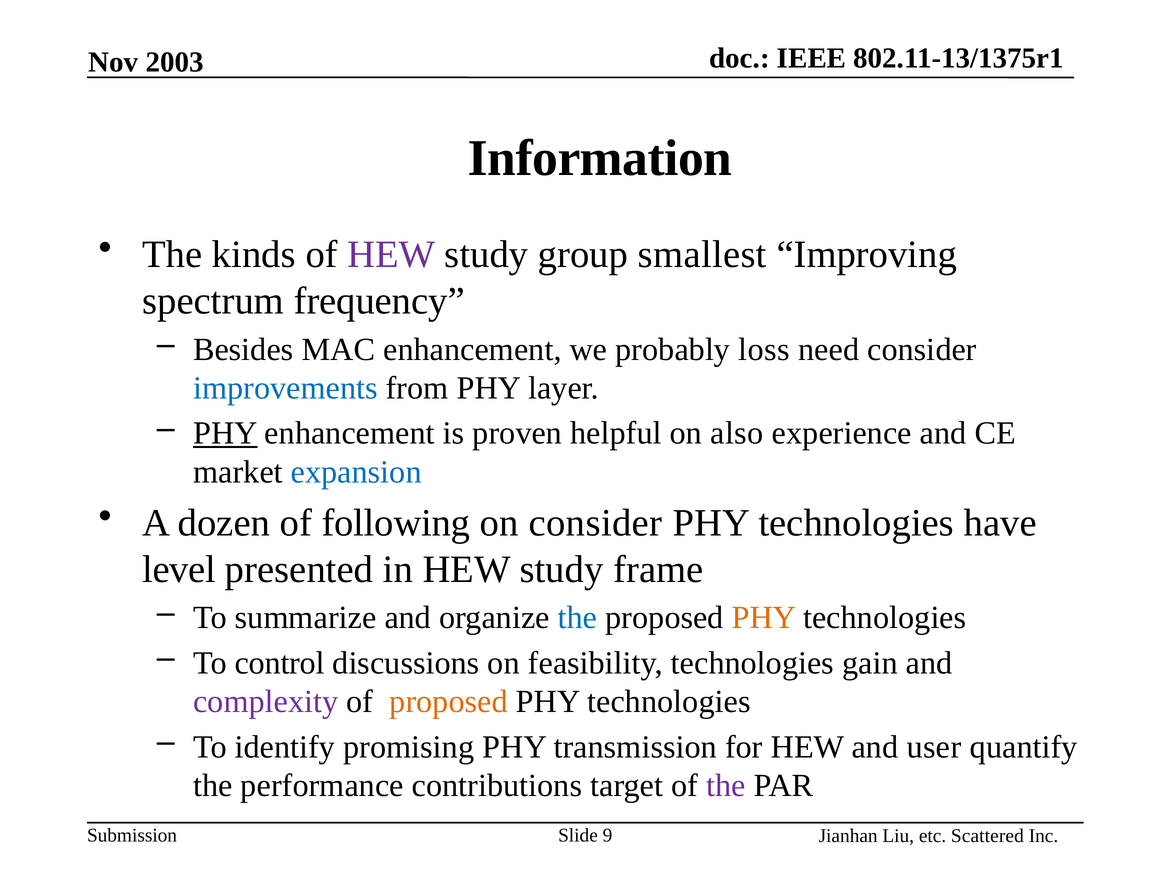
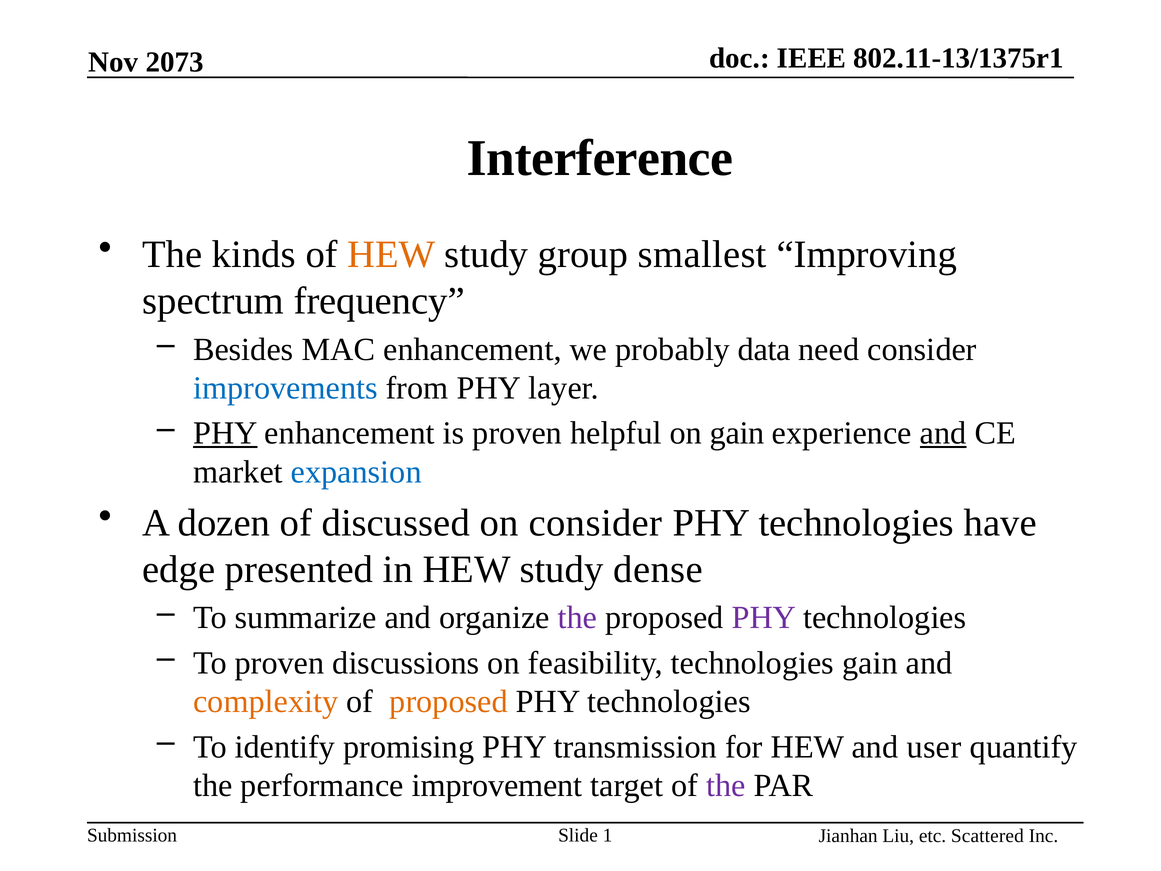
2003: 2003 -> 2073 (175, 62)
Information: Information -> Interference (600, 158)
HEW colour: purple -> orange (391, 254)
loss: loss -> data (764, 349)
on also: also -> gain (737, 433)
and underline: none -> present (943, 433)
following: following -> discussed (396, 523)
level: level -> edge (179, 569)
frame: frame -> dense (658, 569)
the colour: blue -> purple (577, 618)
PHY colour: orange -> purple (764, 618)
To control: control -> proven (280, 663)
complexity colour: purple -> orange (266, 702)
contributions: contributions -> improvement (497, 785)
9: 9 -> 1 (608, 835)
